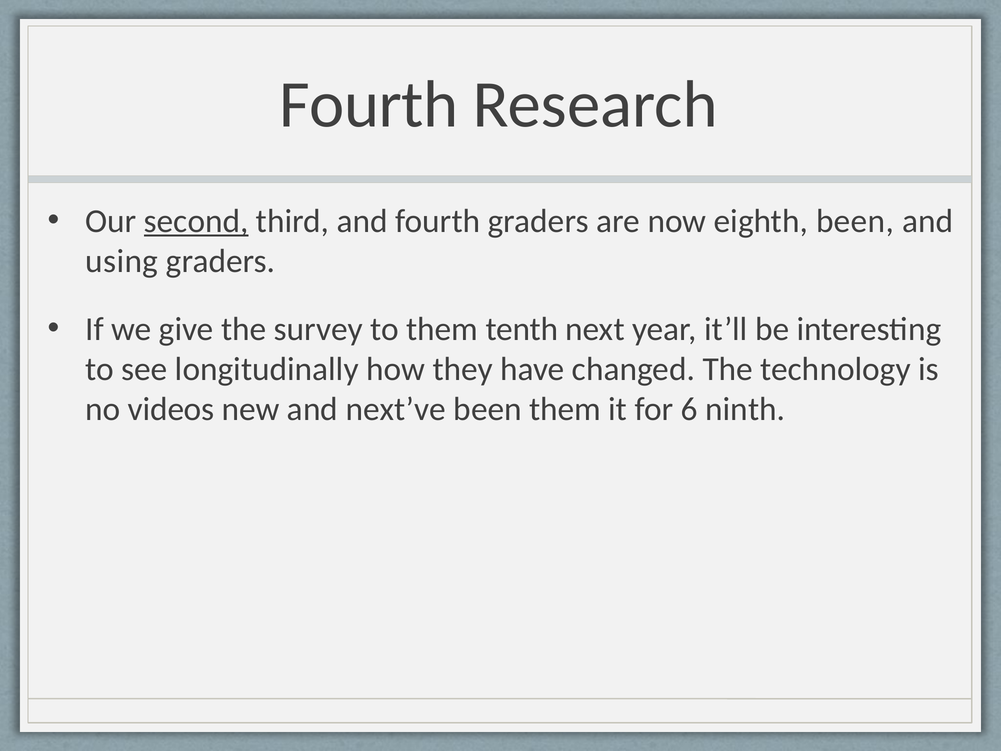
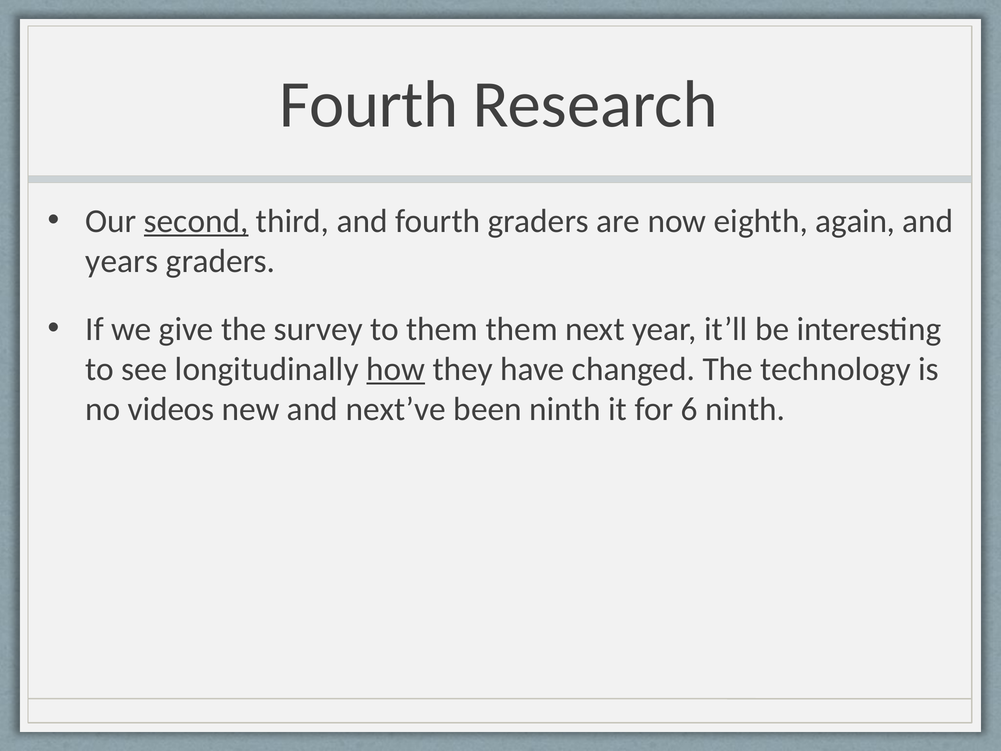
eighth been: been -> again (855, 221)
using: using -> years (122, 261)
them tenth: tenth -> them (522, 329)
how underline: none -> present (396, 369)
been them: them -> ninth (565, 409)
